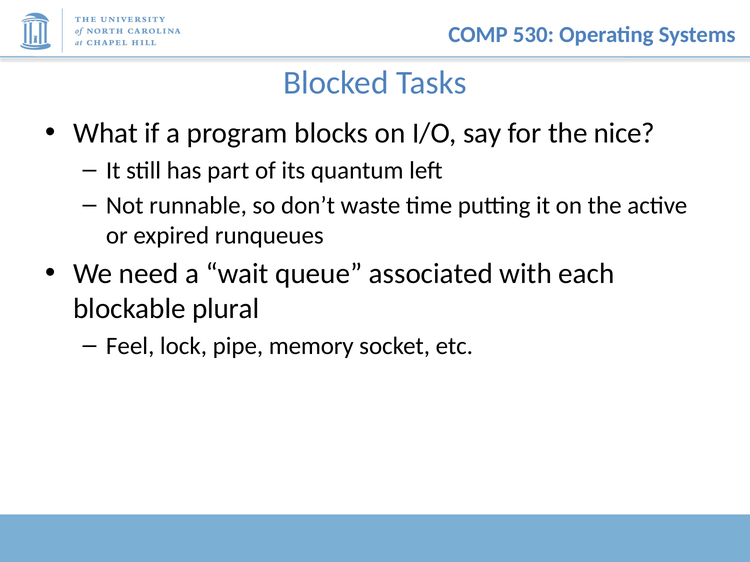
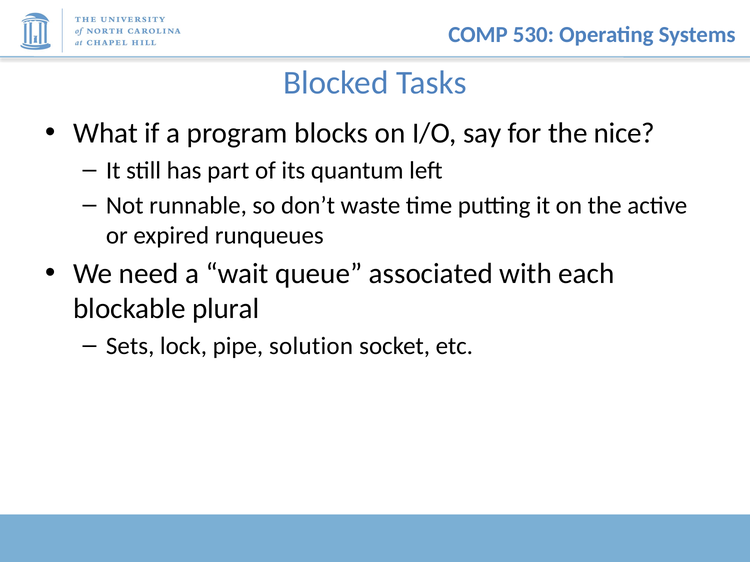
Feel: Feel -> Sets (130, 346)
memory: memory -> solution (311, 346)
